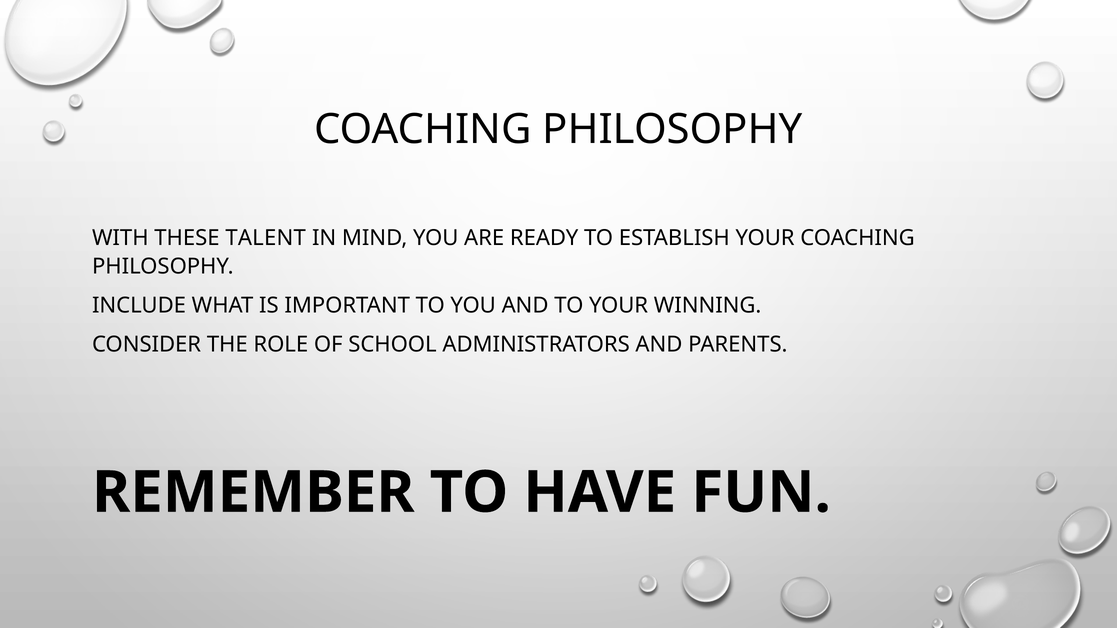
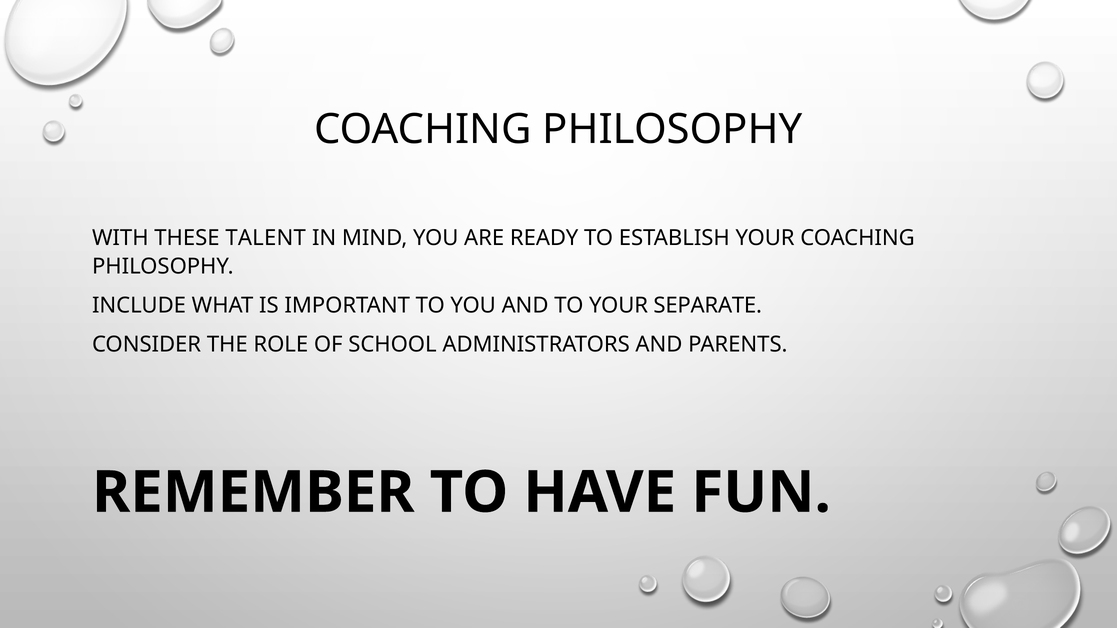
WINNING: WINNING -> SEPARATE (708, 306)
